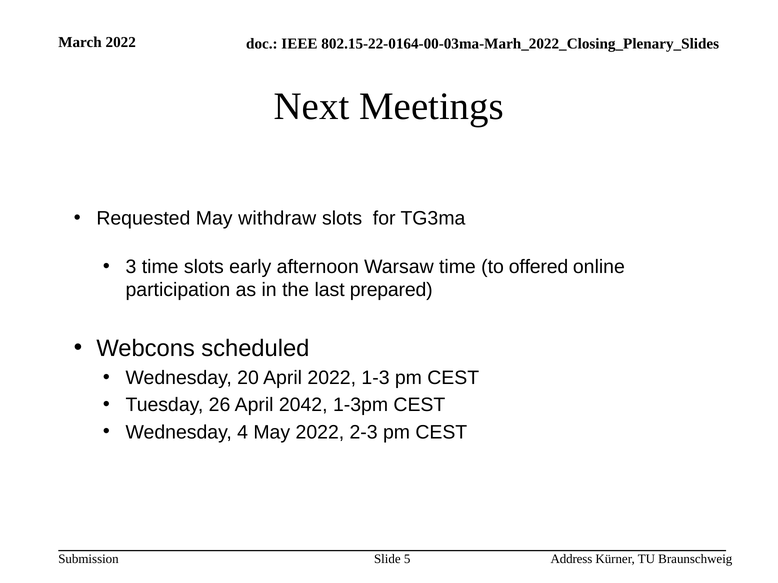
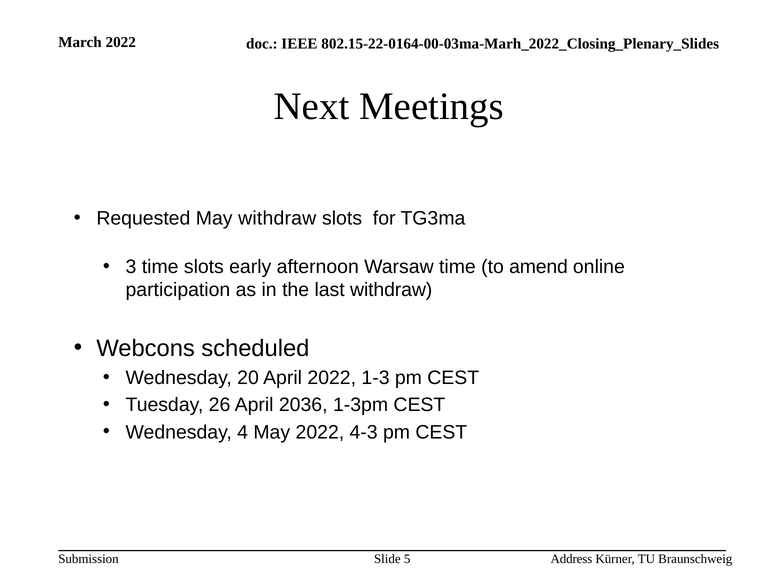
offered: offered -> amend (539, 267)
last prepared: prepared -> withdraw (391, 290)
2042: 2042 -> 2036 (303, 405)
2-3: 2-3 -> 4-3 (364, 432)
